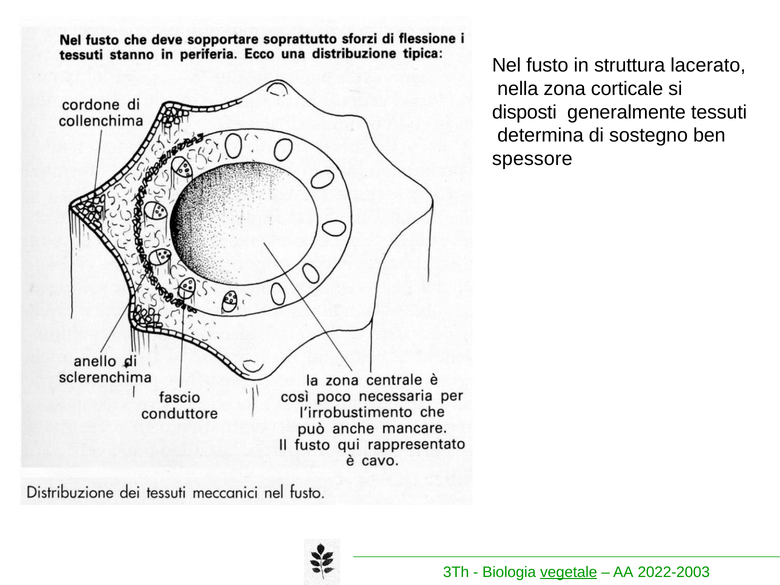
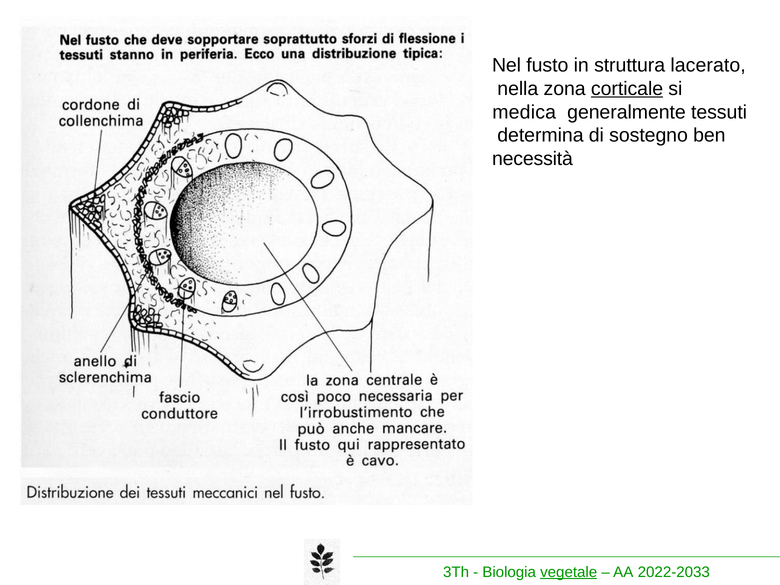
corticale underline: none -> present (627, 89)
disposti: disposti -> medica (524, 112)
spessore: spessore -> necessità (532, 159)
2022-2003: 2022-2003 -> 2022-2033 (674, 572)
